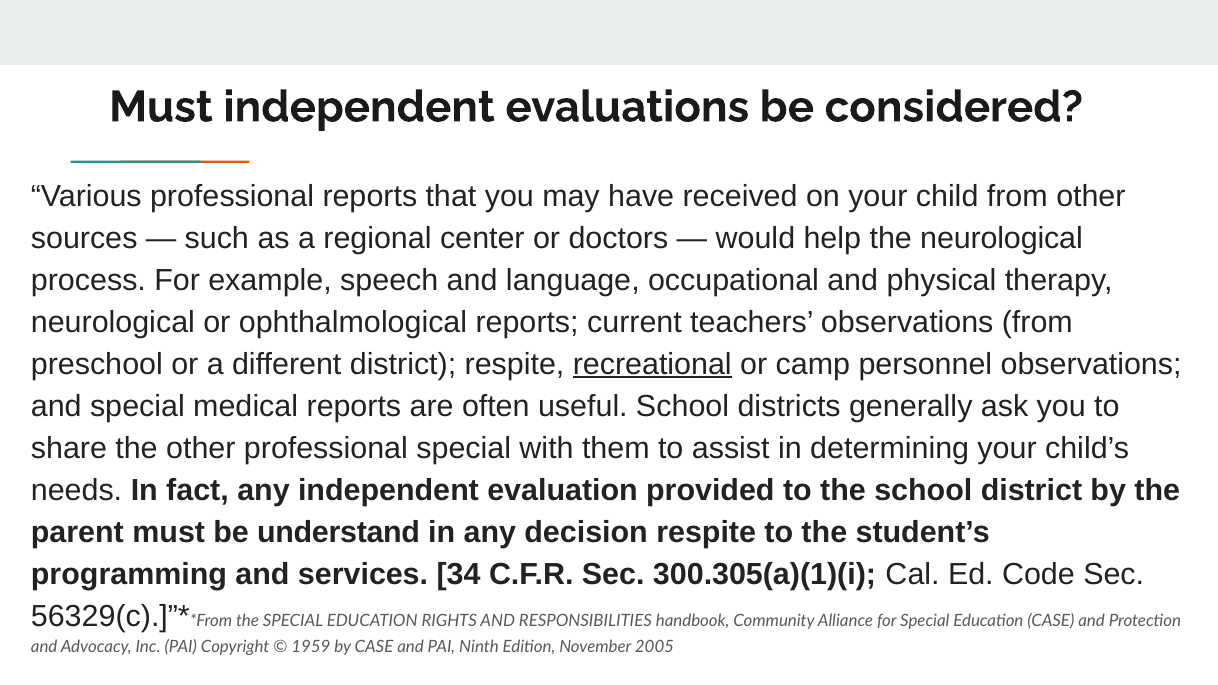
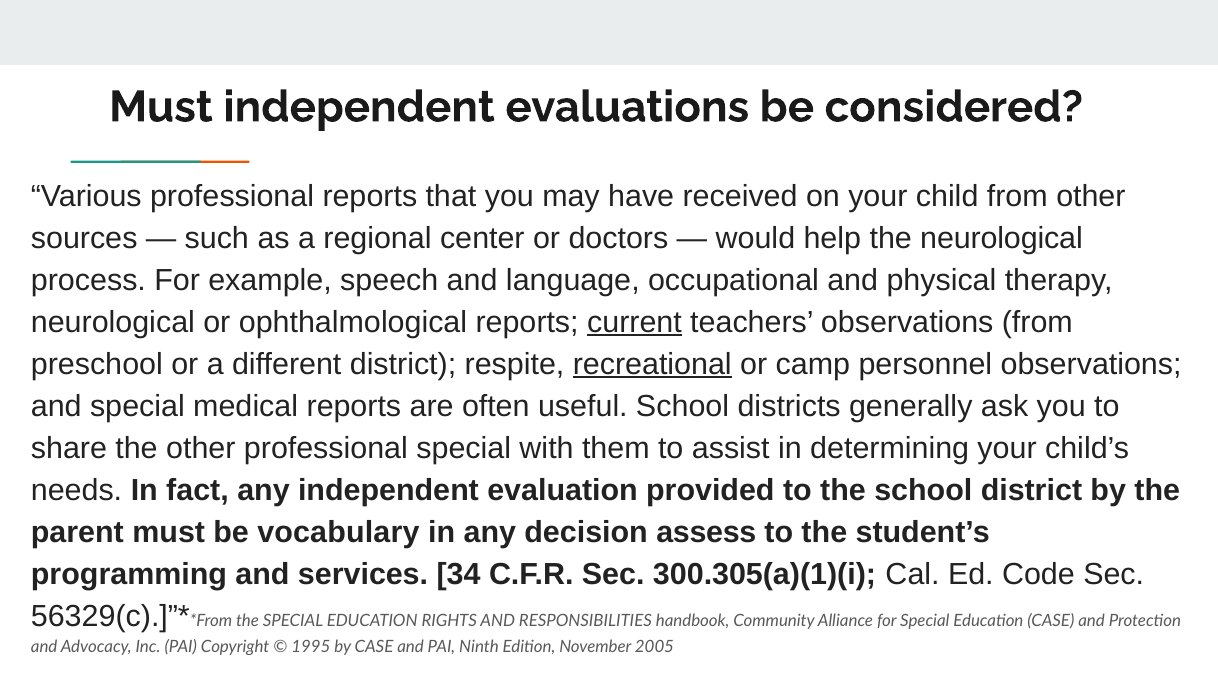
current underline: none -> present (634, 322)
understand: understand -> vocabulary (338, 532)
decision respite: respite -> assess (706, 532)
1959: 1959 -> 1995 (311, 647)
